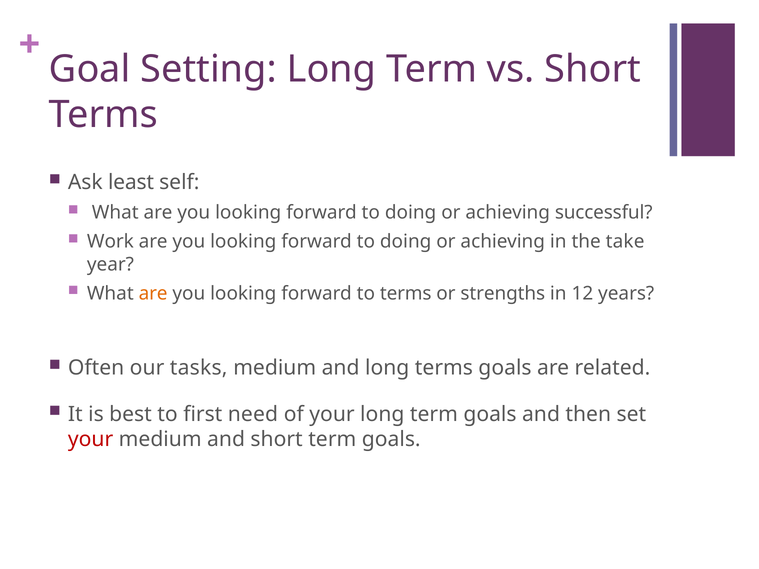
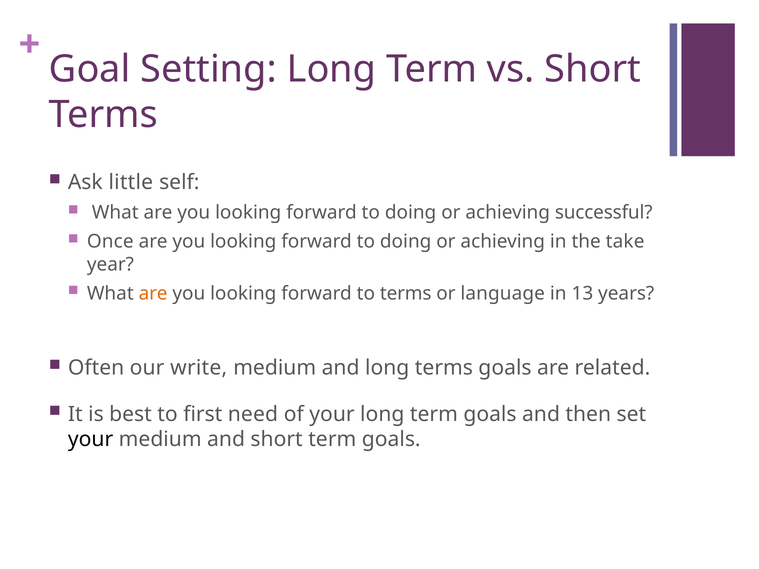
least: least -> little (131, 182)
Work: Work -> Once (110, 242)
strengths: strengths -> language (503, 294)
12: 12 -> 13 (582, 294)
tasks: tasks -> write (199, 368)
your colour: red -> black (91, 440)
